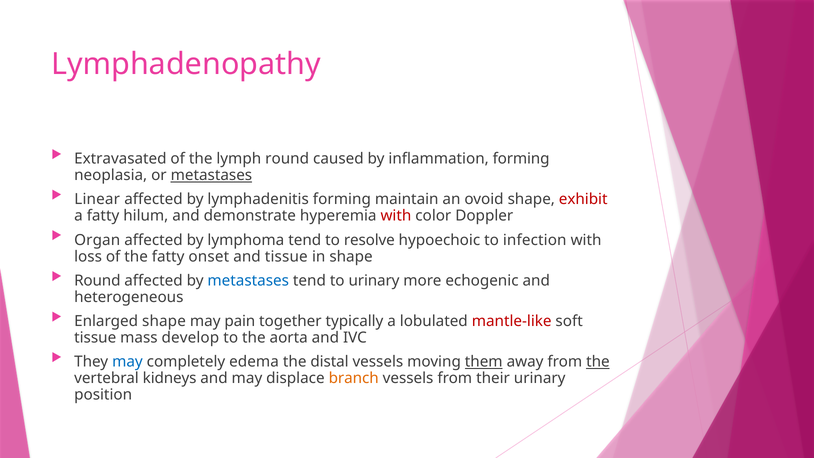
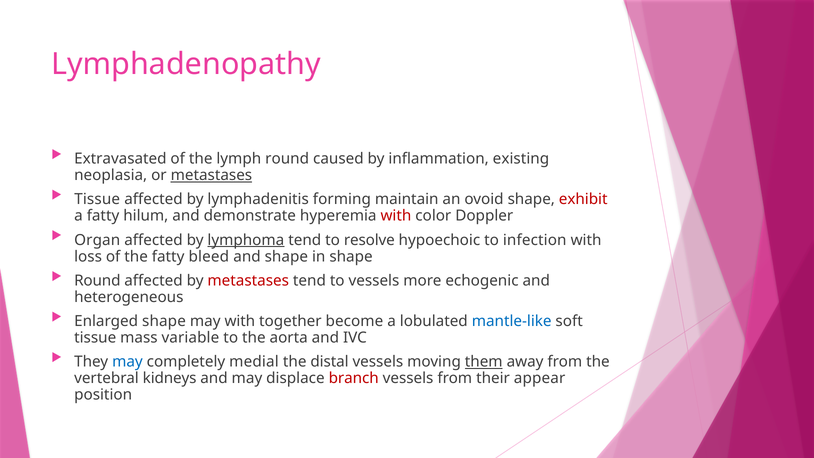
inflammation forming: forming -> existing (521, 159)
Linear: Linear -> Tissue (97, 199)
lymphoma underline: none -> present (246, 240)
onset: onset -> bleed (209, 256)
and tissue: tissue -> shape (286, 256)
metastases colour: blue -> red (248, 281)
to urinary: urinary -> vessels (374, 281)
may pain: pain -> with (240, 321)
typically: typically -> become (354, 321)
mantle-like colour: red -> blue (512, 321)
develop: develop -> variable (190, 338)
edema: edema -> medial (254, 362)
the underline: present -> none (598, 362)
branch colour: orange -> red (354, 378)
their urinary: urinary -> appear (540, 378)
